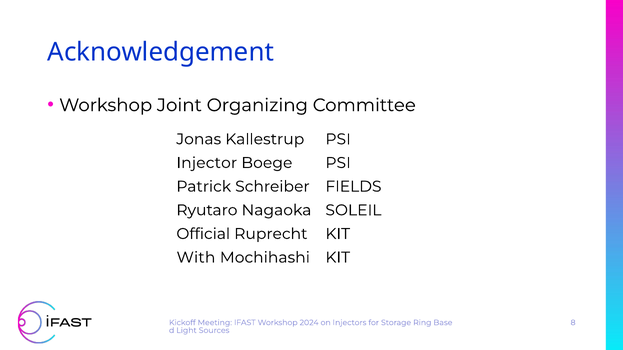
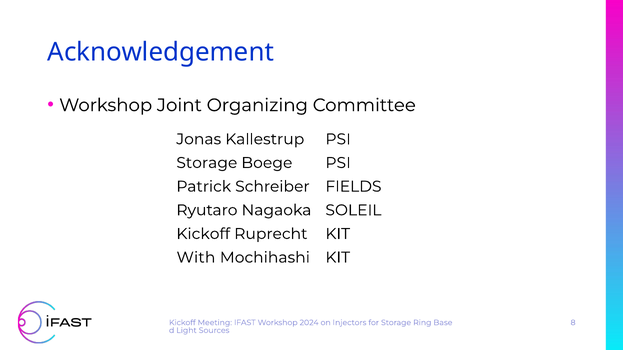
Injector: Injector -> Storage (207, 163)
Official: Official -> Kickoff (203, 234)
